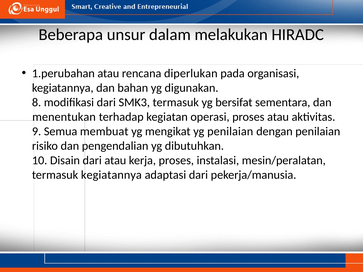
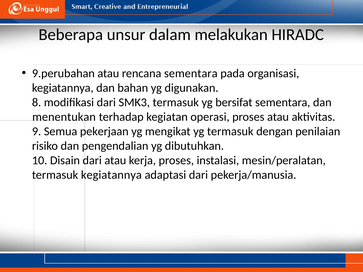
1.perubahan: 1.perubahan -> 9.perubahan (63, 73)
rencana diperlukan: diperlukan -> sementara (191, 73)
membuat: membuat -> pekerjaan (104, 132)
yg penilaian: penilaian -> termasuk (230, 132)
